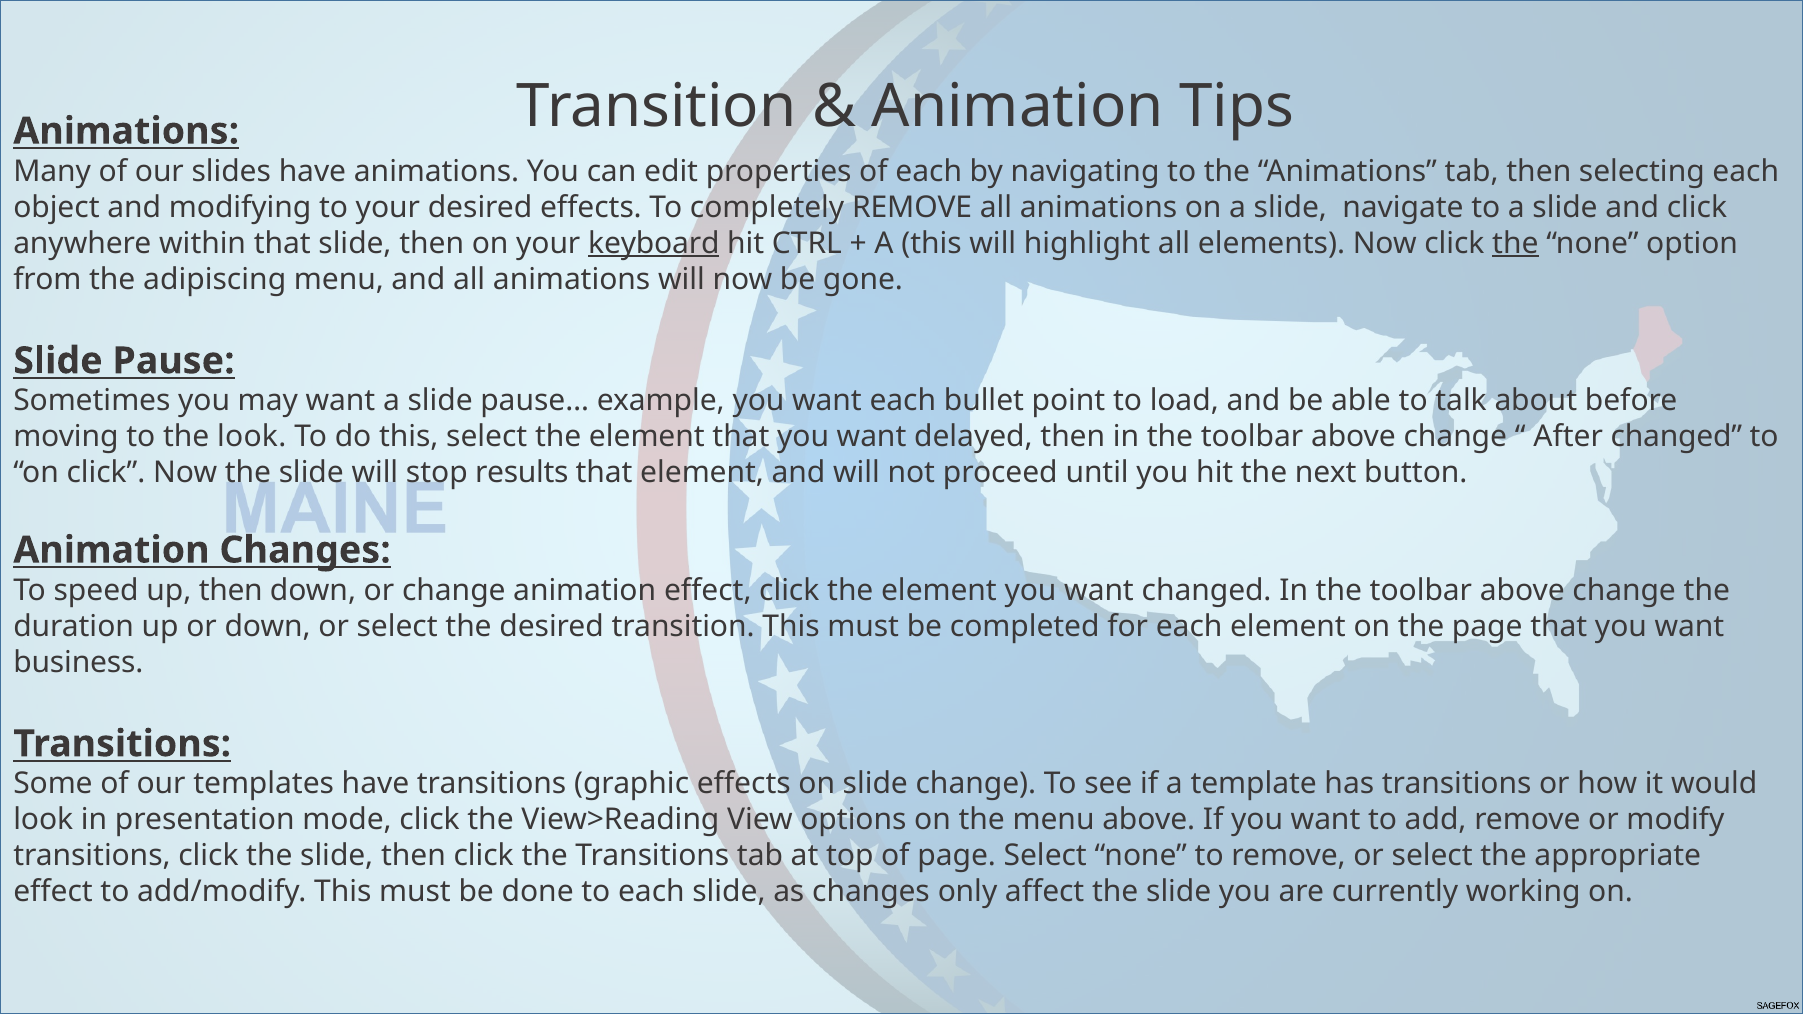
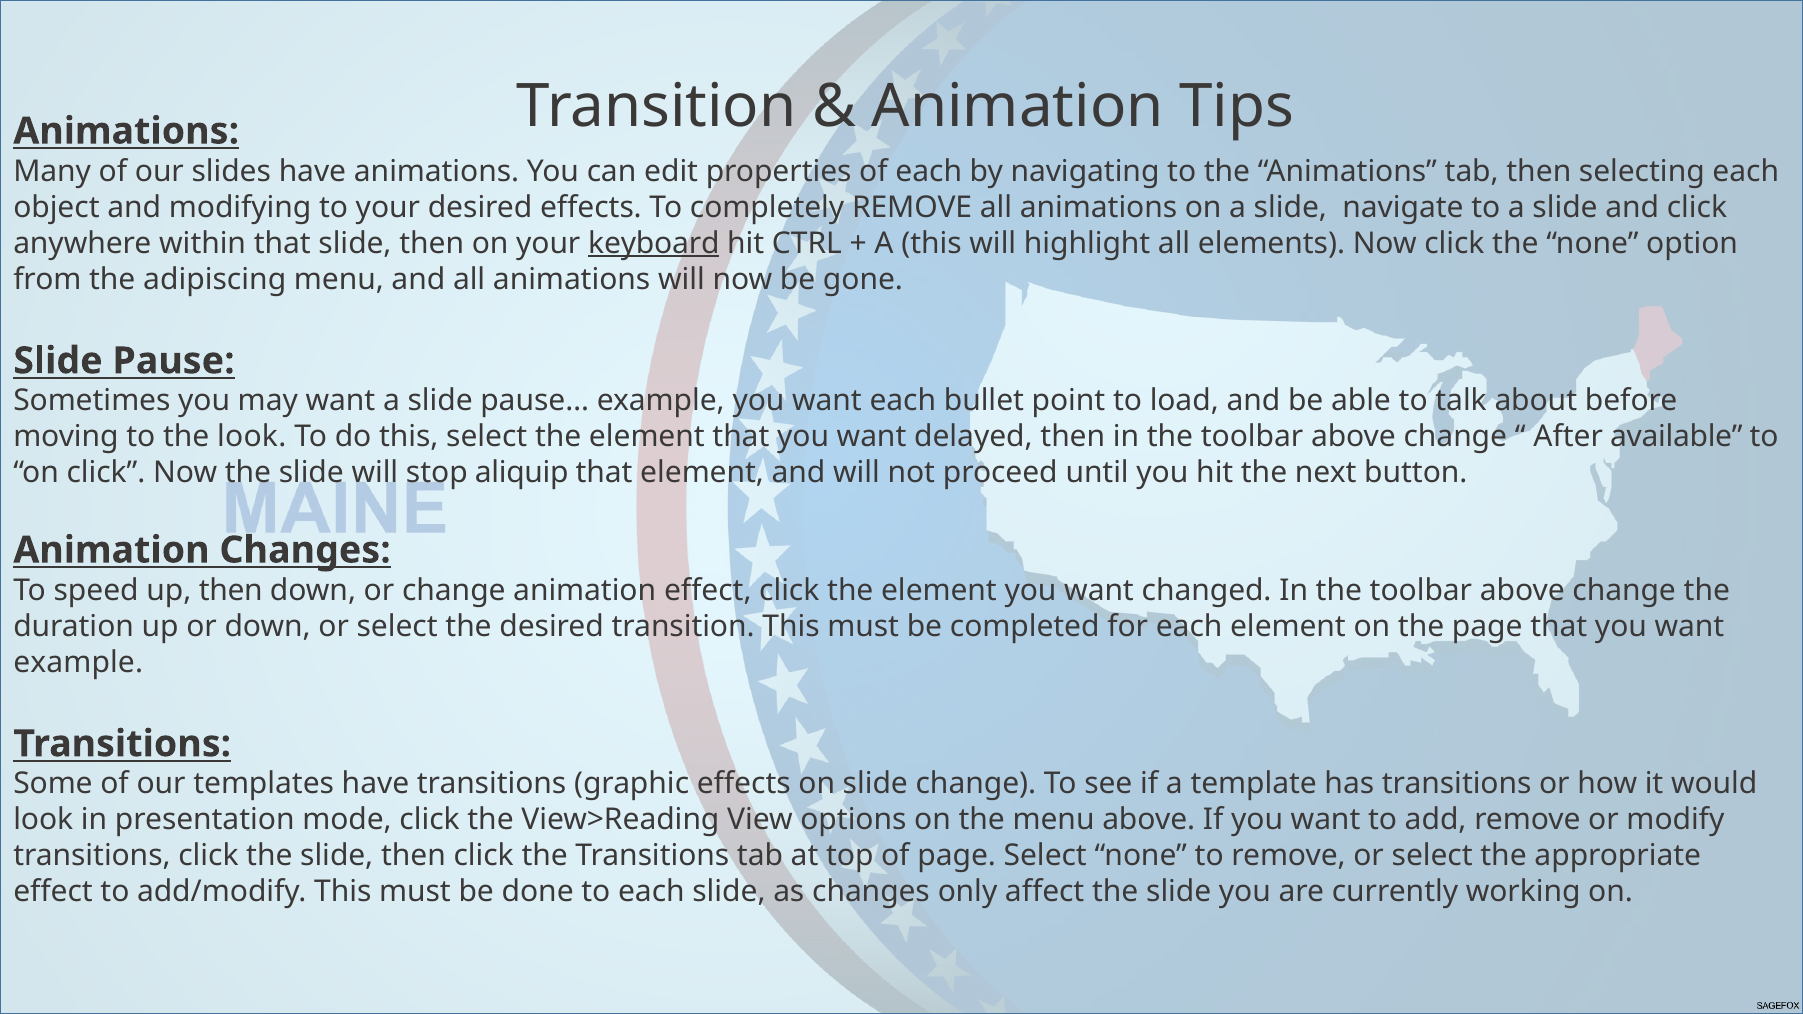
the underline: present -> none (1515, 243)
After changed: changed -> available (1676, 437)
results: results -> aliquip (522, 473)
business: business -> example (78, 662)
